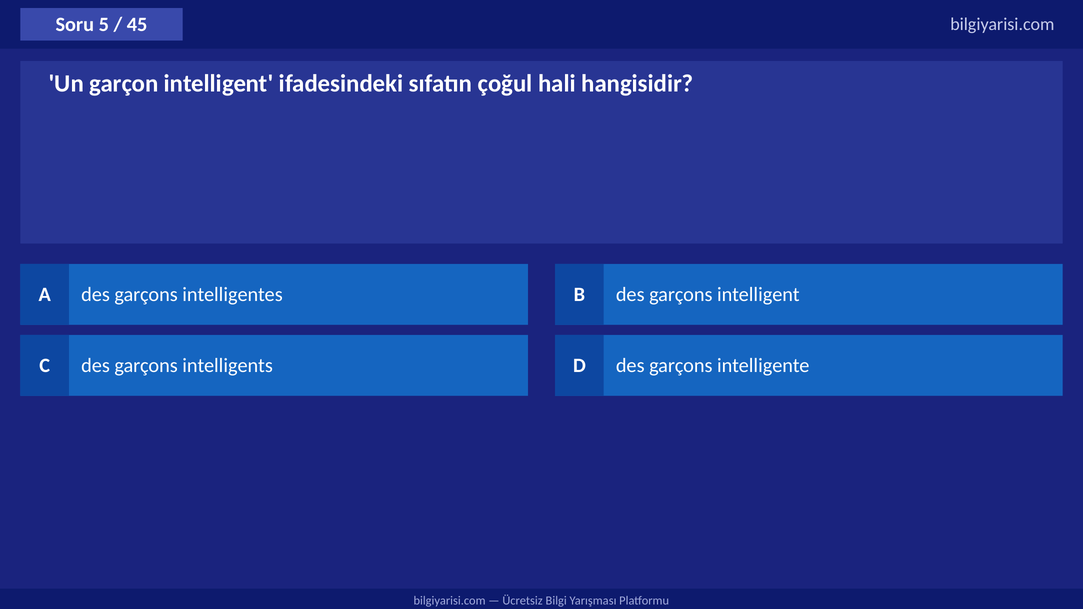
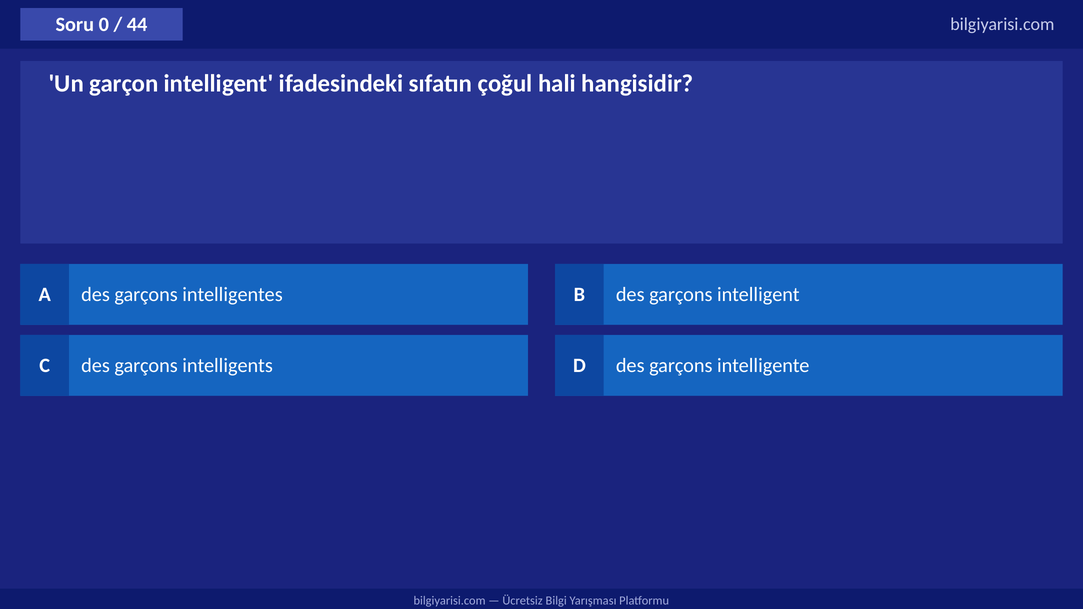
5: 5 -> 0 (104, 25)
45: 45 -> 44 (137, 25)
